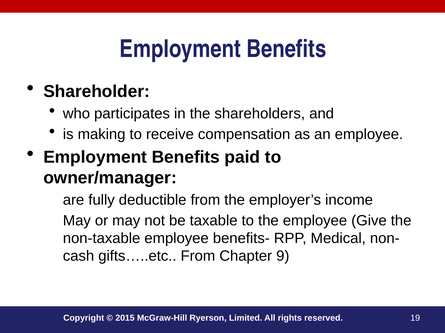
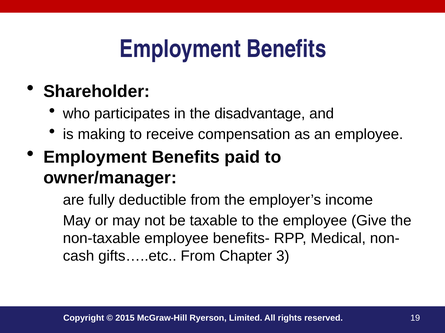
shareholders: shareholders -> disadvantage (260, 114)
9: 9 -> 3 (283, 257)
